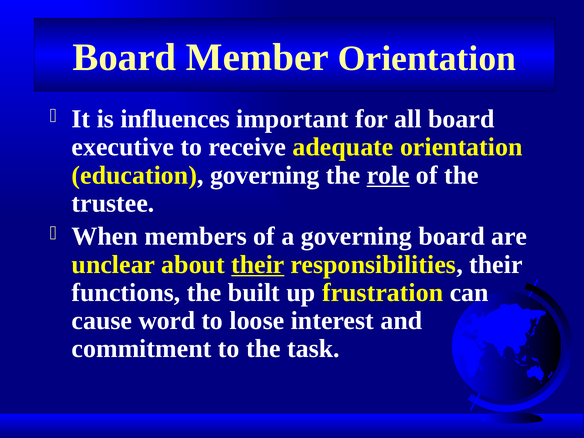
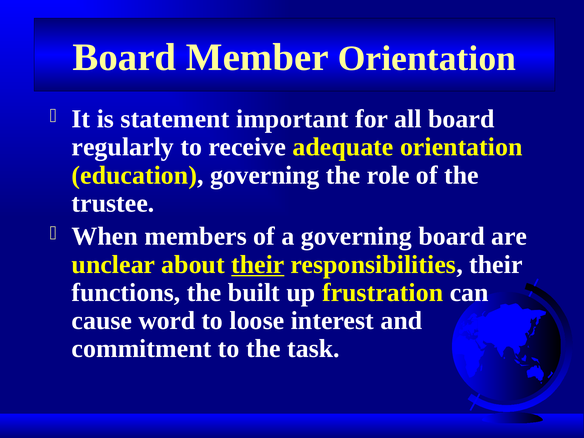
influences: influences -> statement (175, 119)
executive: executive -> regularly (123, 147)
role underline: present -> none (388, 175)
